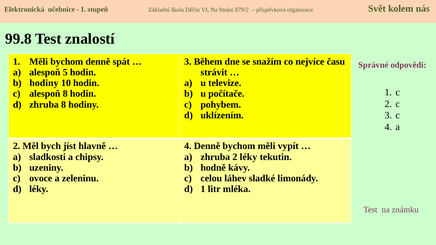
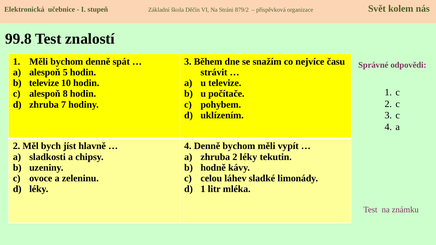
hodiny: hodiny -> televize (44, 83)
zhruba 8: 8 -> 7 (64, 105)
